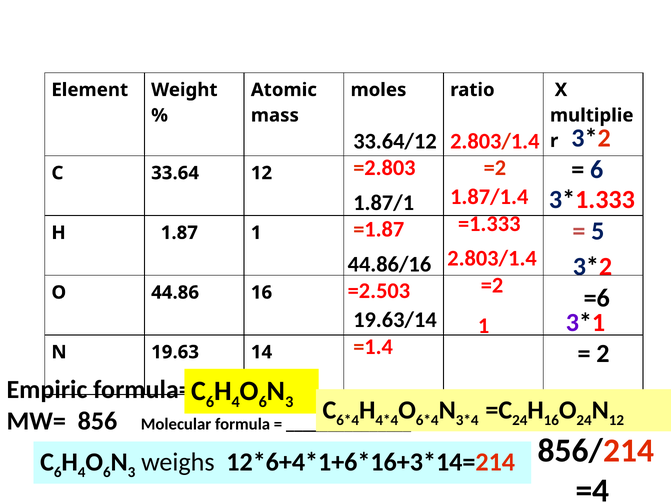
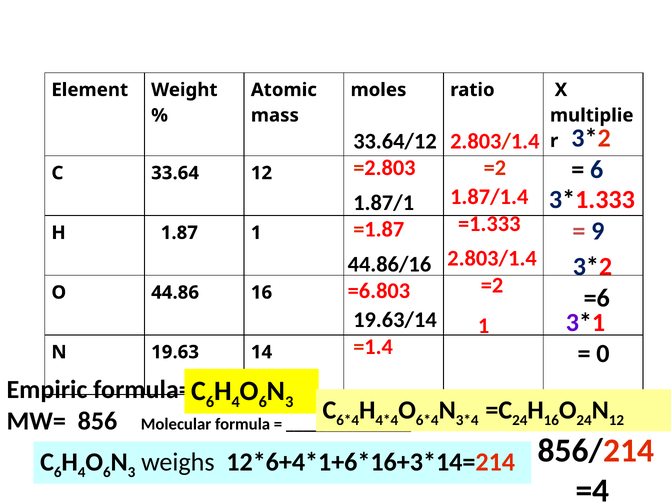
5: 5 -> 9 (598, 231)
=2.503: =2.503 -> =6.803 (379, 291)
2: 2 -> 0 (603, 354)
